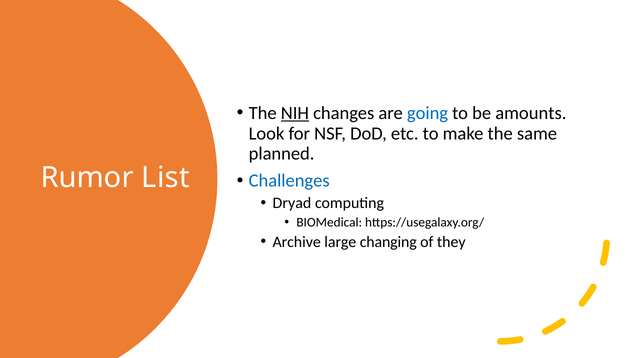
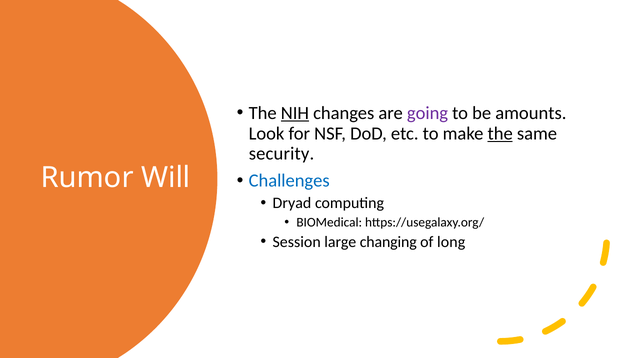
going colour: blue -> purple (428, 113)
the underline: none -> present (500, 133)
planned: planned -> security (281, 154)
List: List -> Will (166, 178)
Archive: Archive -> Session (297, 242)
they: they -> long (451, 242)
